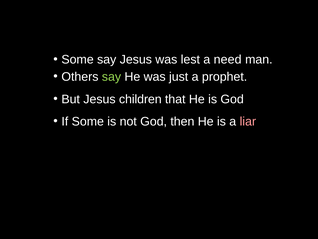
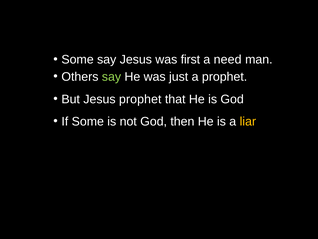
lest: lest -> first (190, 60)
Jesus children: children -> prophet (140, 99)
liar colour: pink -> yellow (248, 121)
